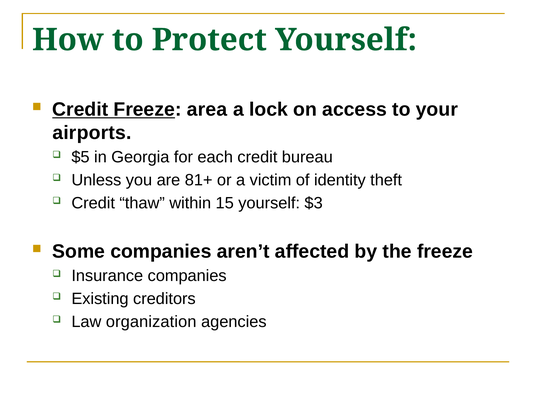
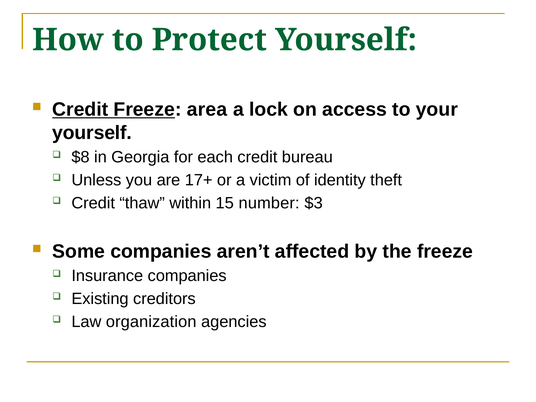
airports: airports -> yourself (92, 133)
$5: $5 -> $8 (81, 157)
81+: 81+ -> 17+ (199, 180)
15 yourself: yourself -> number (269, 203)
